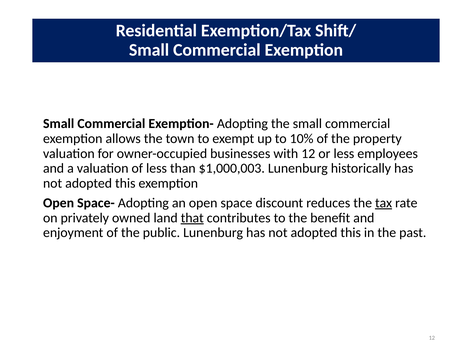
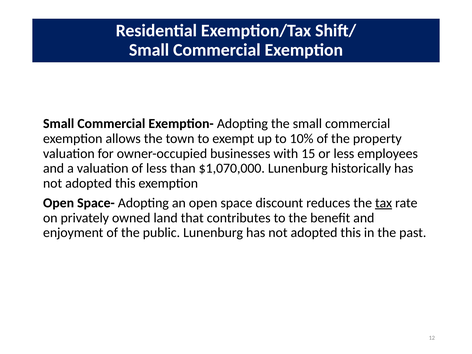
with 12: 12 -> 15 (308, 153)
$1,000,003: $1,000,003 -> $1,070,000 (232, 168)
that underline: present -> none (192, 218)
